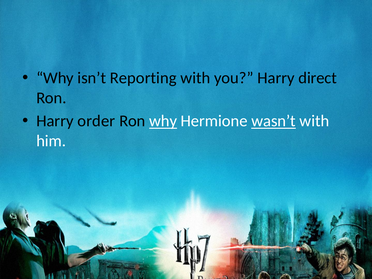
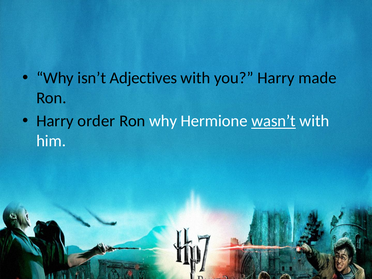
Reporting: Reporting -> Adjectives (143, 78)
direct: direct -> made (318, 78)
why underline: present -> none (163, 121)
